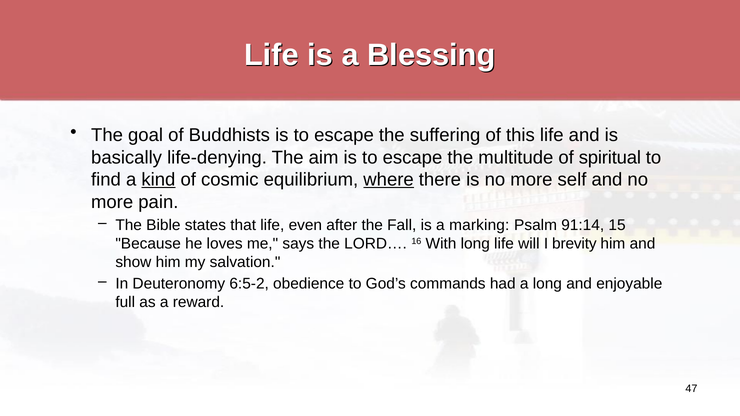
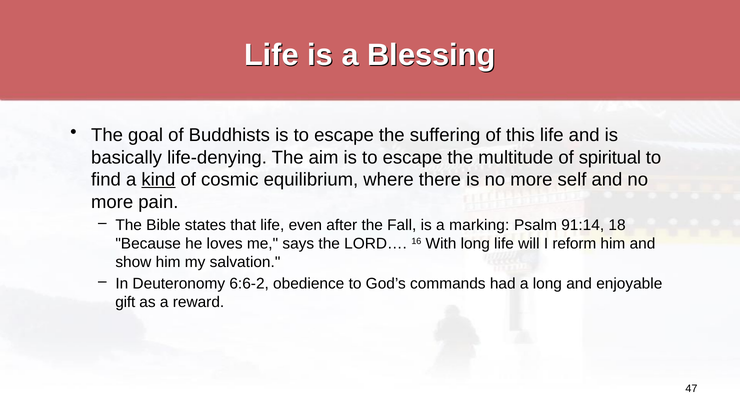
where underline: present -> none (389, 180)
15: 15 -> 18 (617, 225)
brevity: brevity -> reform (574, 244)
6:5-2: 6:5-2 -> 6:6-2 (249, 284)
full: full -> gift (125, 302)
